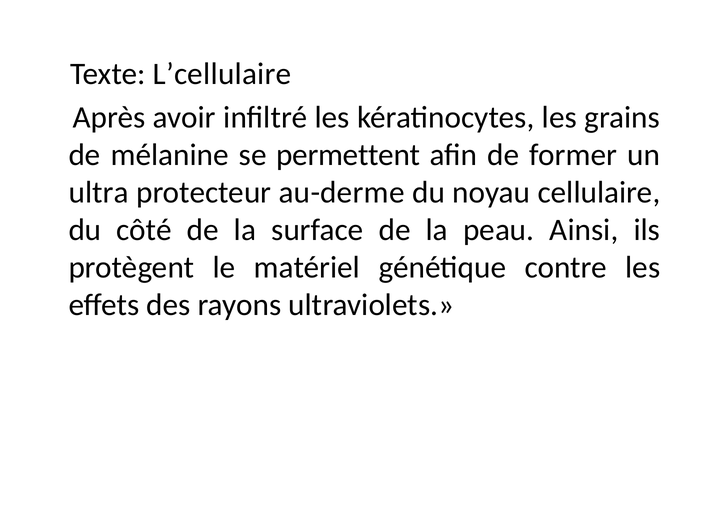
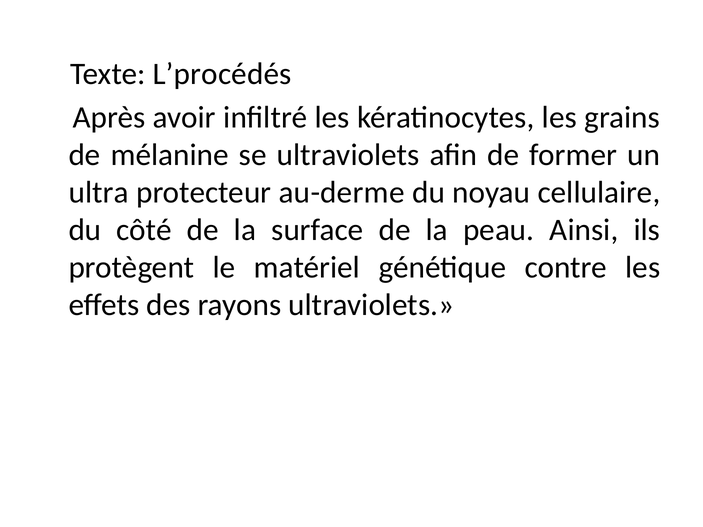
L’cellulaire: L’cellulaire -> L’procédés (222, 74)
se permettent: permettent -> ultraviolets (348, 155)
